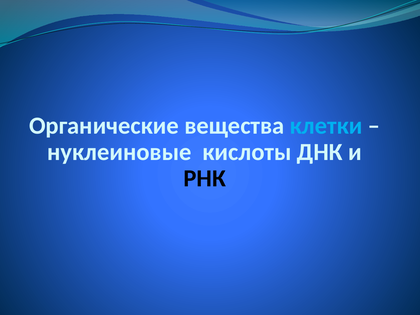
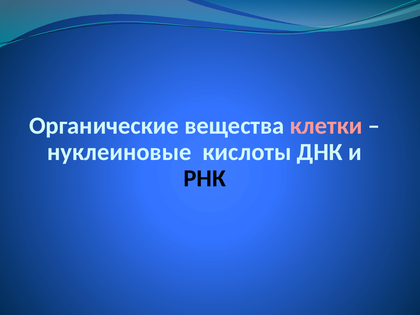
клетки colour: light blue -> pink (326, 126)
